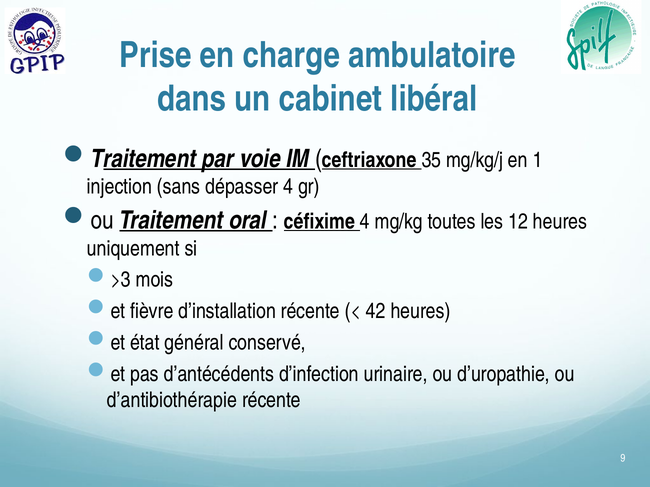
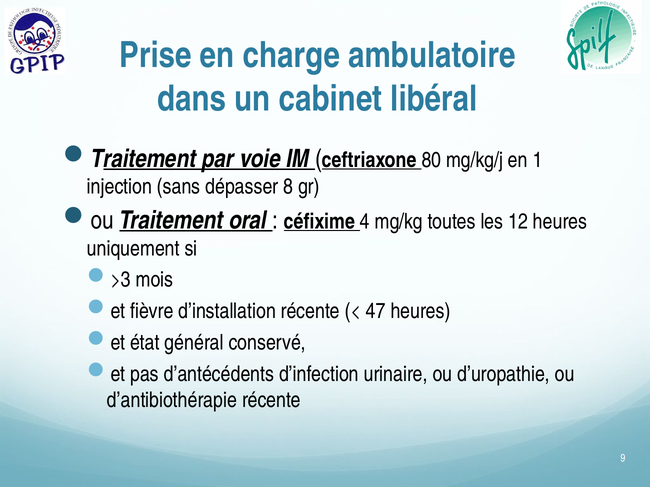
35: 35 -> 80 (431, 160)
dépasser 4: 4 -> 8 (288, 187)
42: 42 -> 47 (376, 312)
